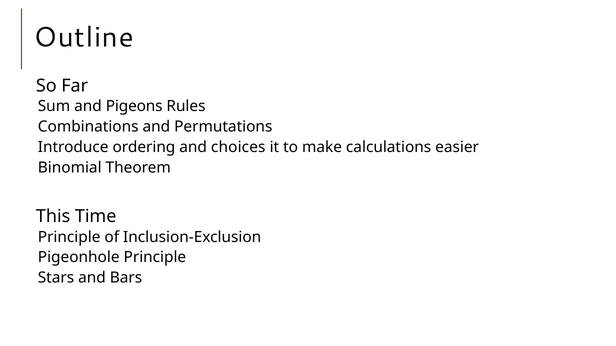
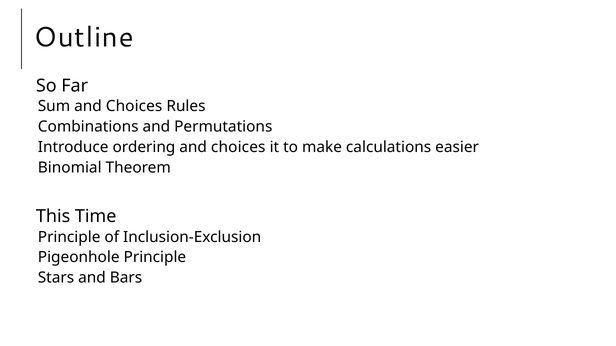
Sum and Pigeons: Pigeons -> Choices (134, 106)
